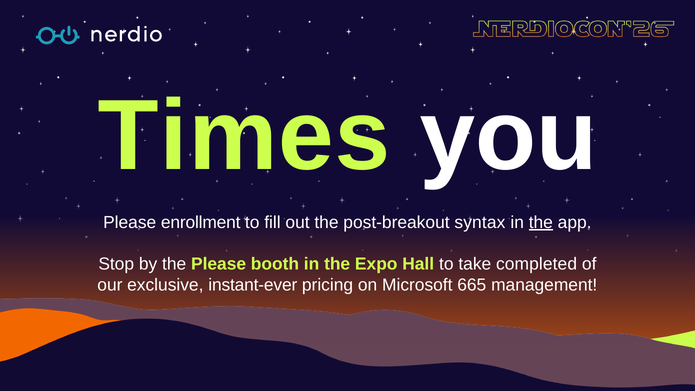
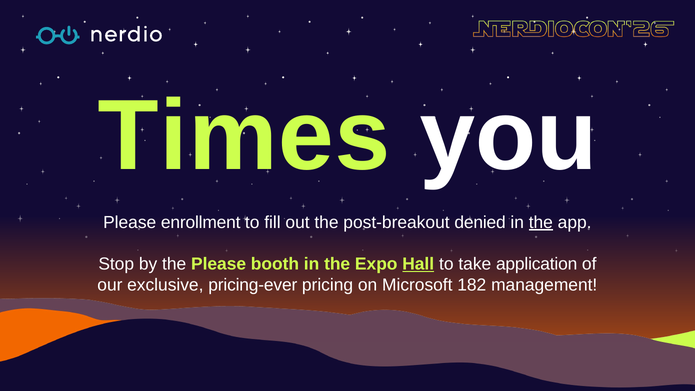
syntax: syntax -> denied (480, 222)
Hall underline: none -> present (418, 264)
completed: completed -> application (537, 264)
instant-ever: instant-ever -> pricing-ever (253, 285)
665: 665 -> 182 (472, 285)
